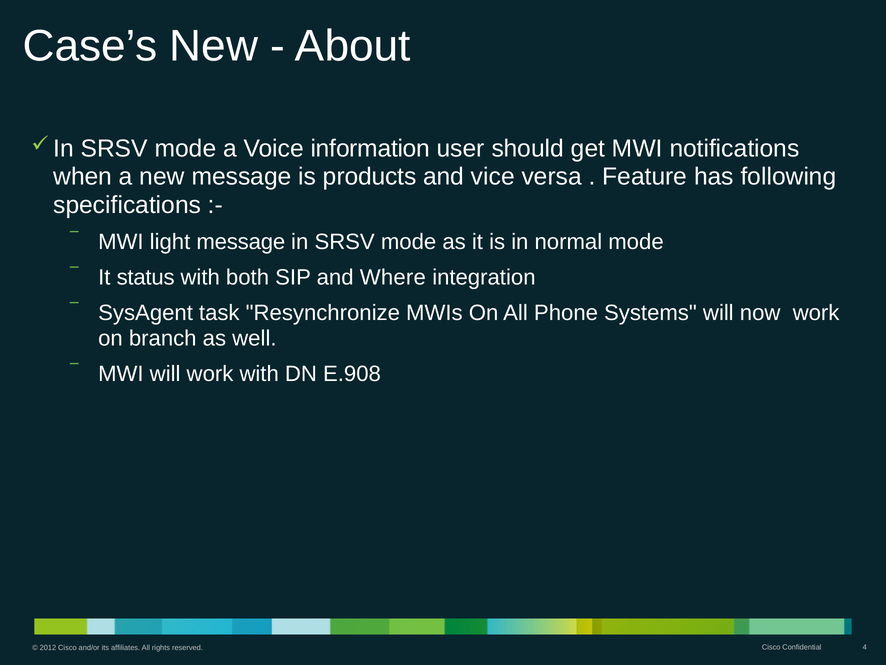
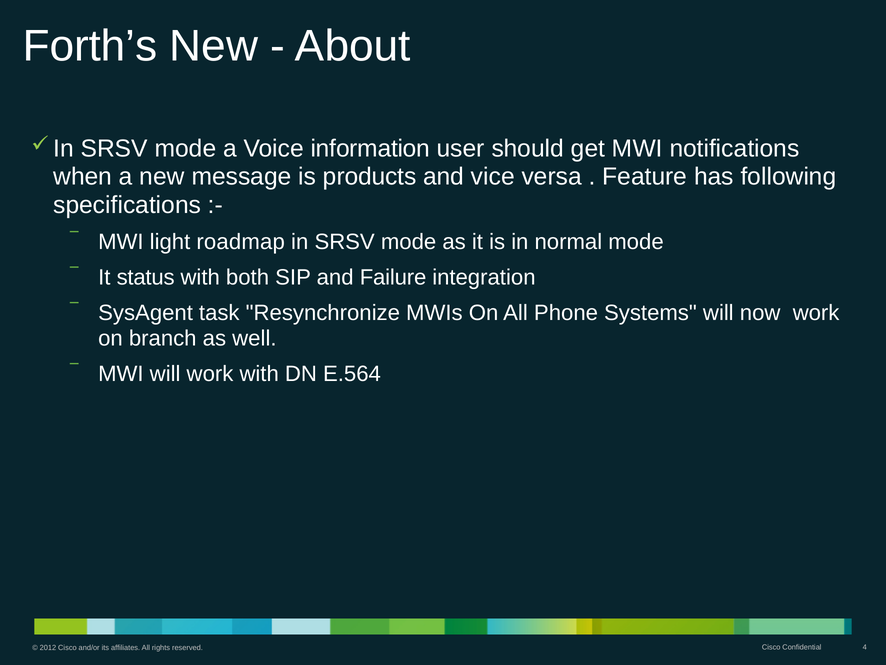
Case’s: Case’s -> Forth’s (90, 46)
light message: message -> roadmap (241, 242)
Where: Where -> Failure (393, 277)
E.908: E.908 -> E.564 (352, 374)
